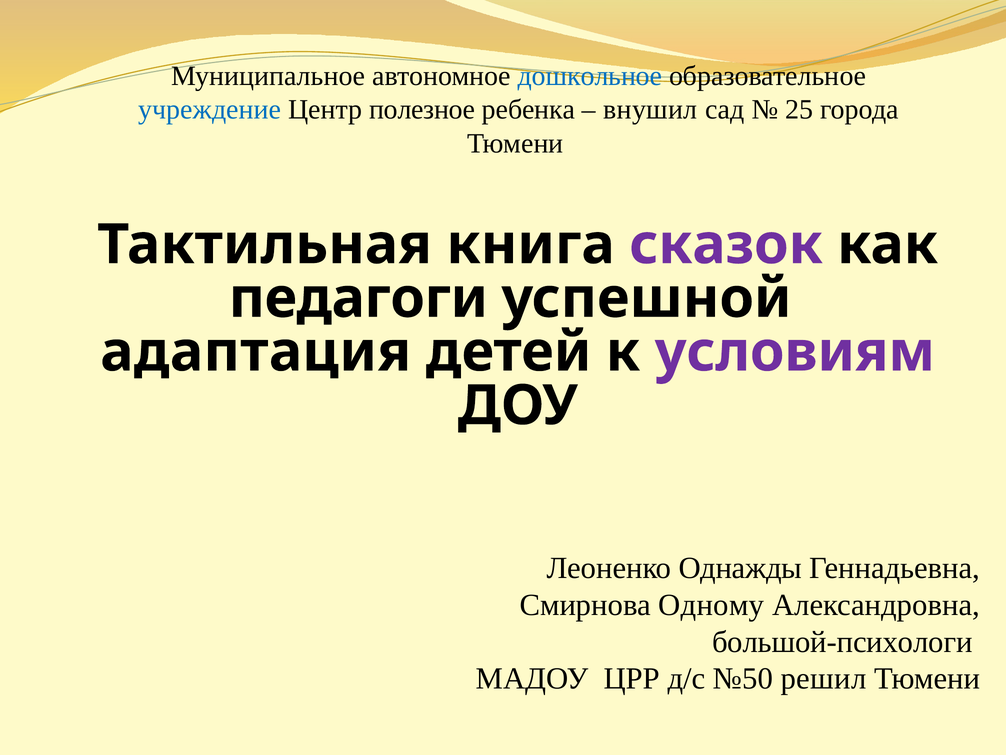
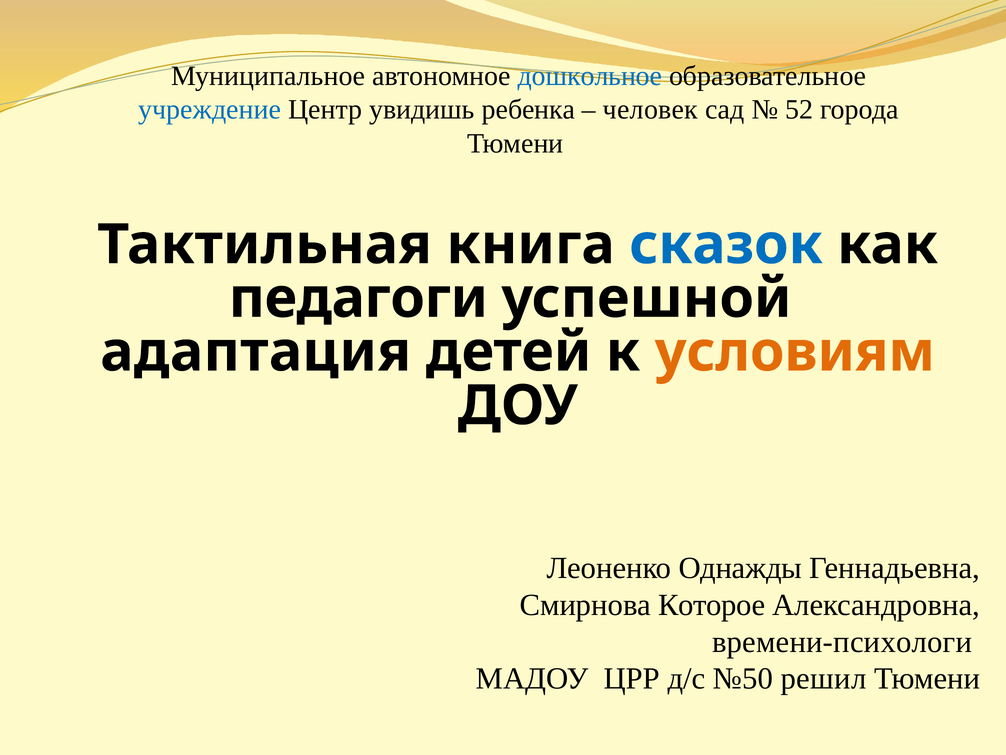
полезное: полезное -> увидишь (422, 110)
внушил: внушил -> человек (650, 110)
25: 25 -> 52 (799, 110)
сказок colour: purple -> blue (726, 245)
условиям colour: purple -> orange (795, 352)
Одному: Одному -> Которое (712, 605)
большой-психологи: большой-психологи -> времени-психологи (842, 641)
